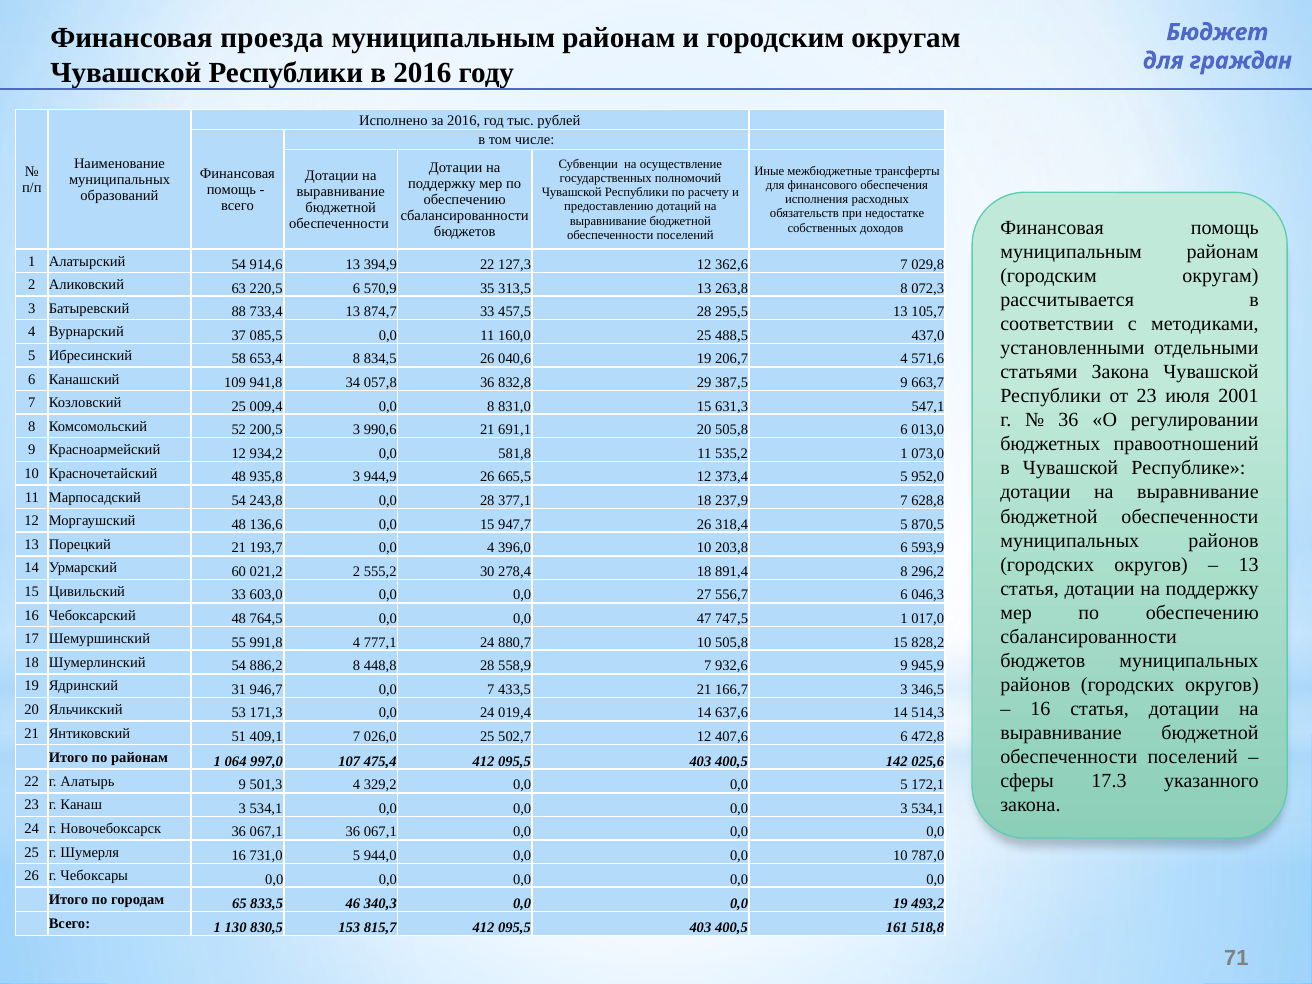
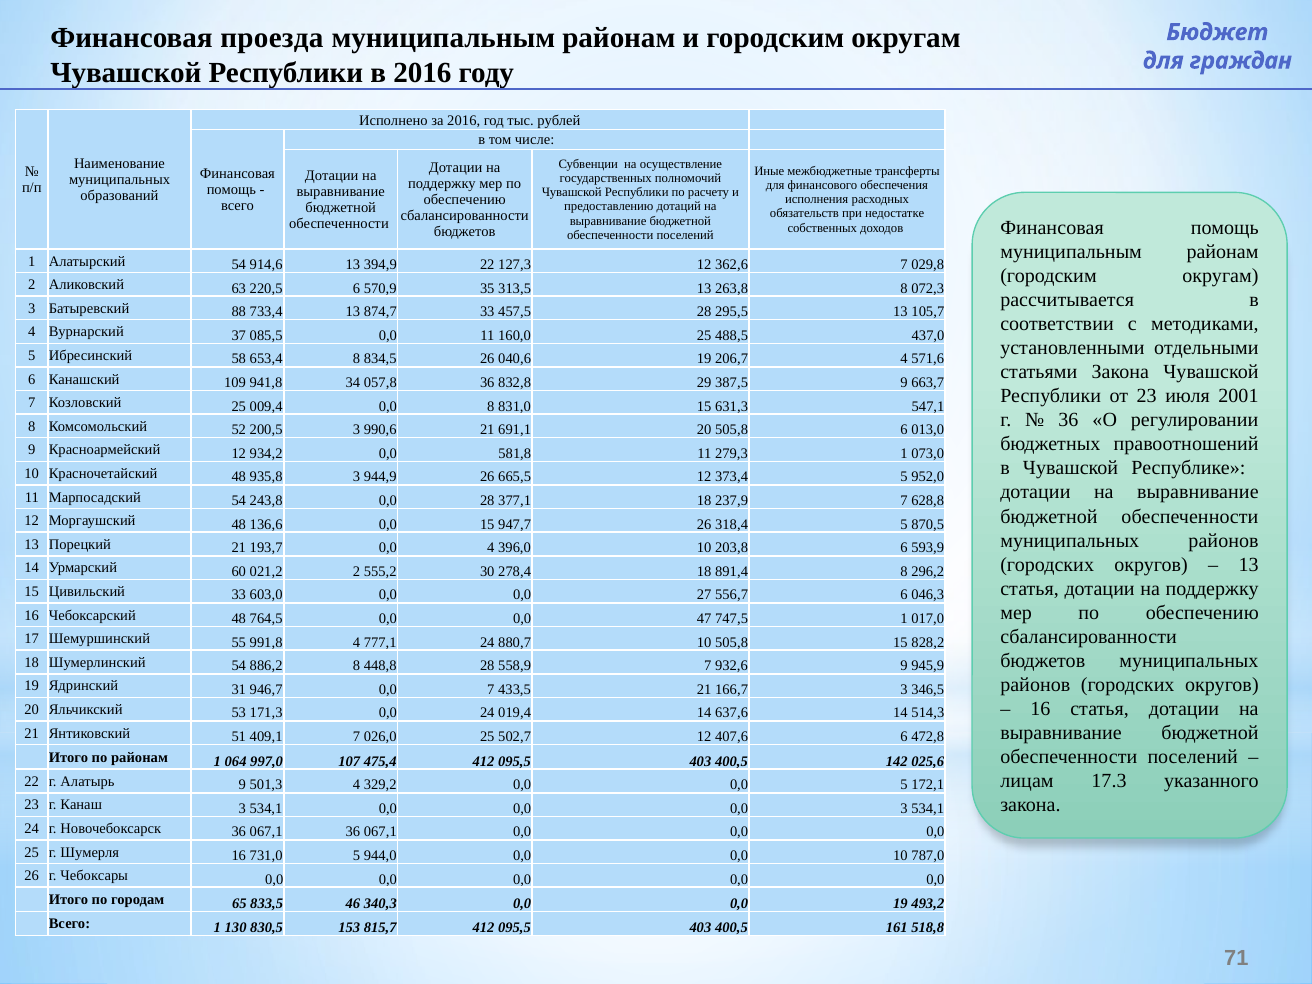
535,2: 535,2 -> 279,3 (732, 453)
сферы: сферы -> лицам (1027, 781)
